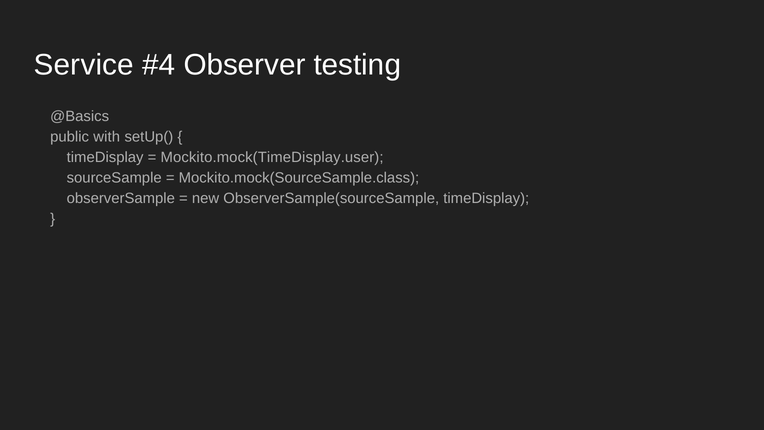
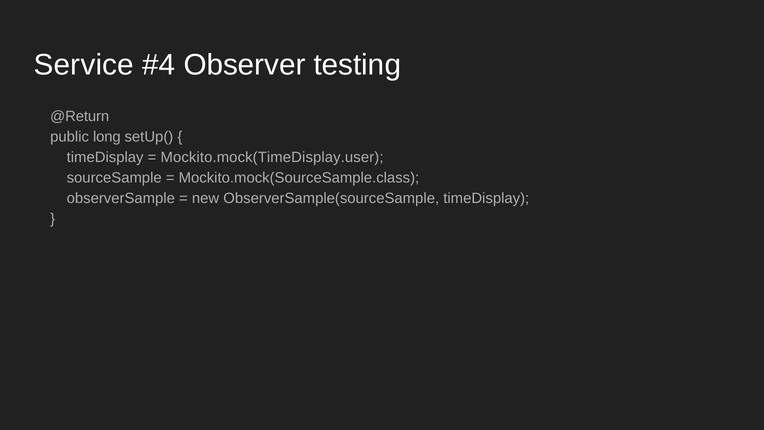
@Basics: @Basics -> @Return (80, 117)
with: with -> long (107, 137)
